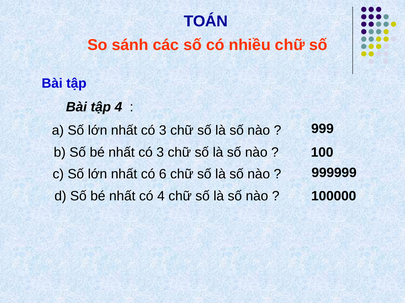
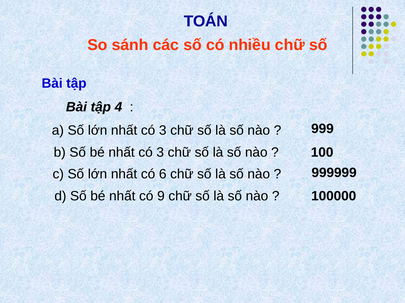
có 4: 4 -> 9 (161, 197)
